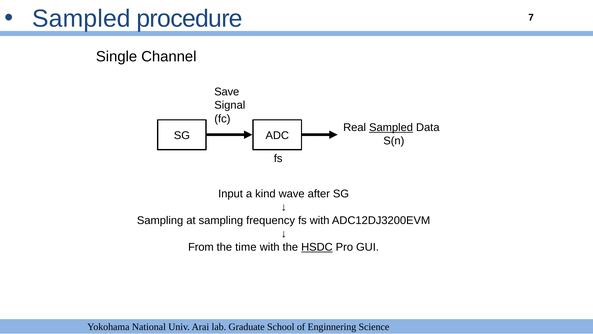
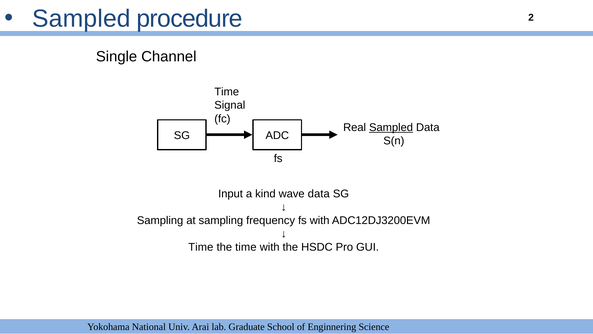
7: 7 -> 2 (531, 18)
Save: Save -> Time (227, 92)
wave after: after -> data (319, 194)
From: From -> Time (201, 247)
HSDC underline: present -> none (317, 247)
